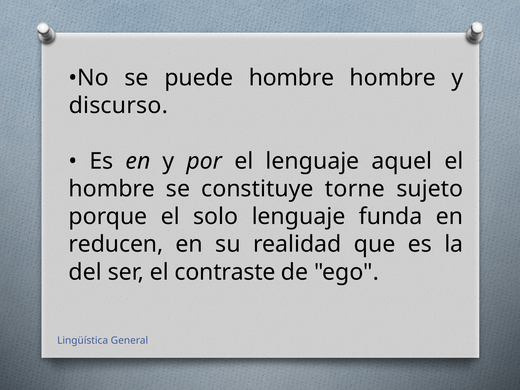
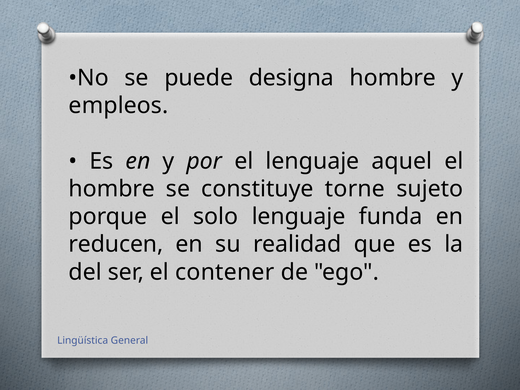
puede hombre: hombre -> designa (291, 78)
discurso: discurso -> empleos (118, 106)
contraste: contraste -> contener (225, 272)
